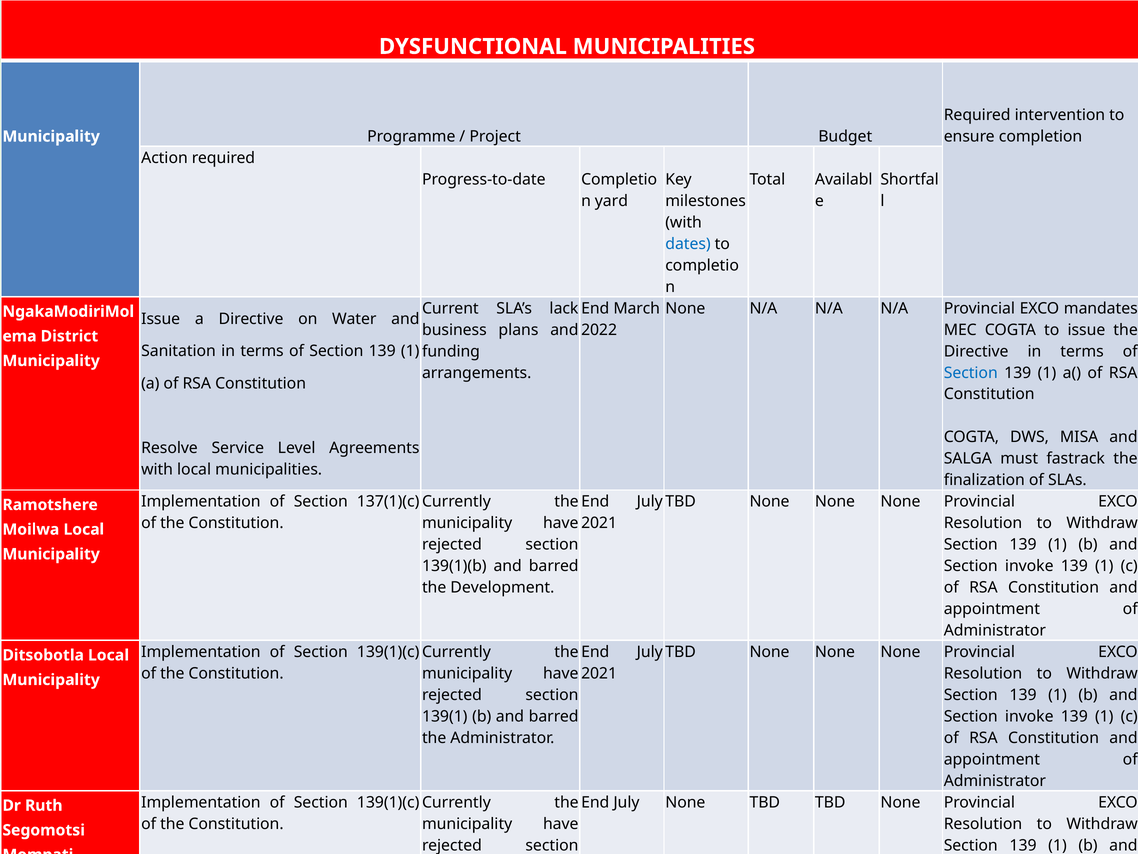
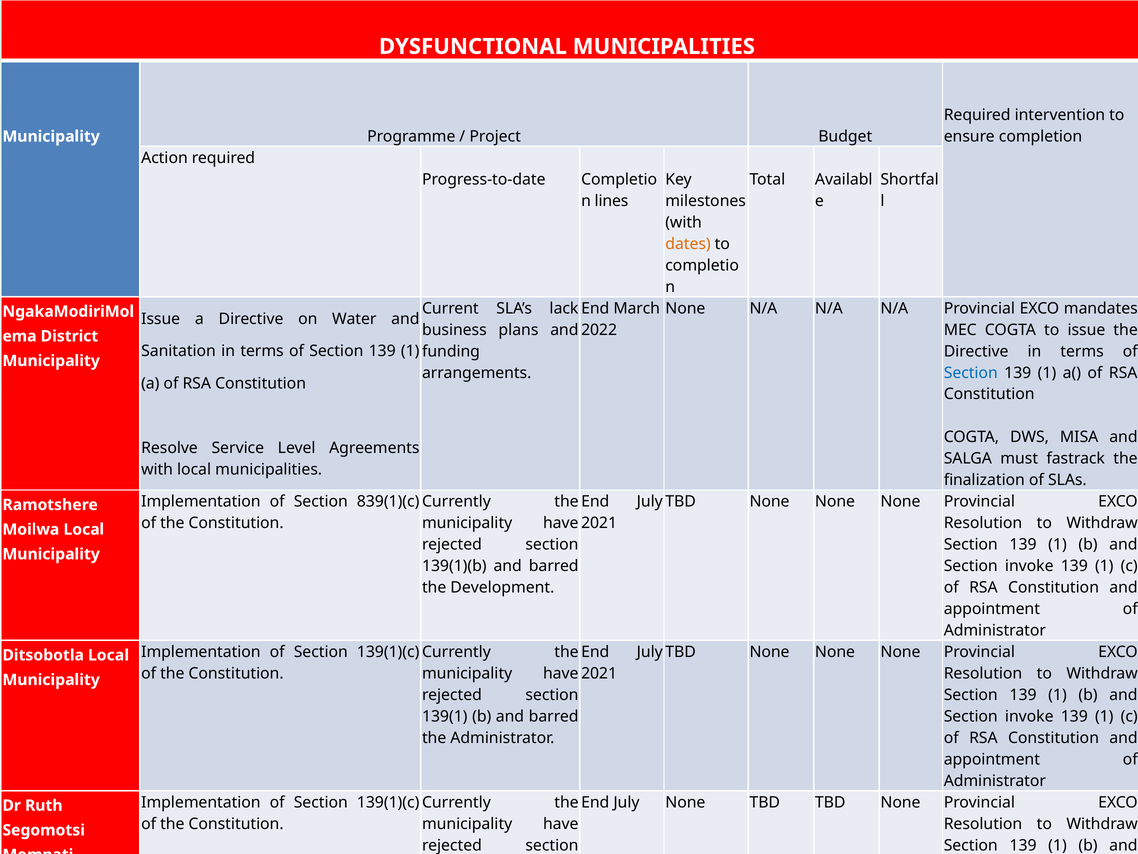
yard: yard -> lines (611, 201)
dates colour: blue -> orange (688, 244)
137(1)(c: 137(1)(c -> 839(1)(c (388, 501)
